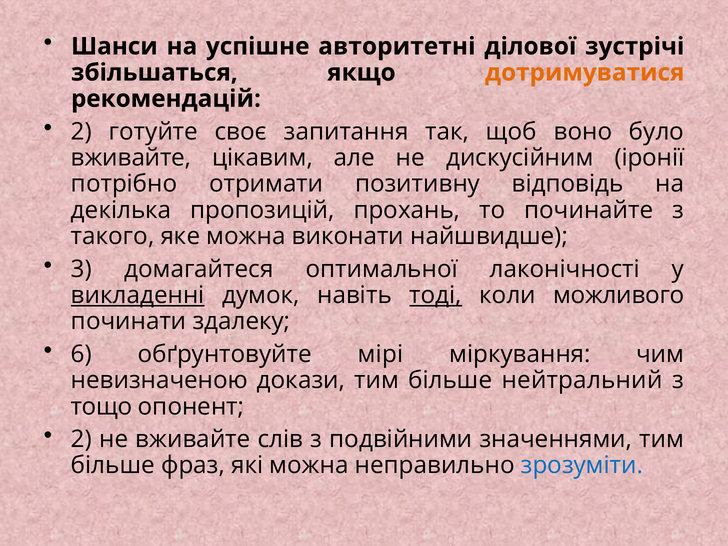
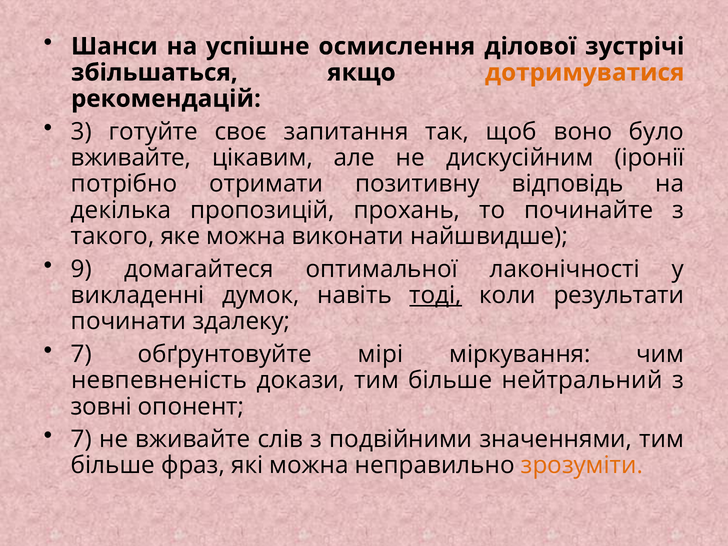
авторитетні: авторитетні -> осмислення (397, 46)
2: 2 -> 3 (81, 132)
3: 3 -> 9 (81, 269)
викладенні underline: present -> none (138, 295)
можливого: можливого -> результати (619, 295)
6: 6 -> 7 (81, 354)
невизначеною: невизначеною -> невпевненість (159, 380)
тощо: тощо -> зовні (101, 407)
2: 2 -> 7 (81, 439)
зрозуміти colour: blue -> orange (582, 465)
